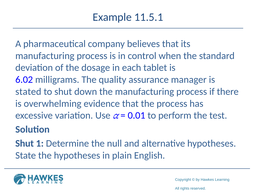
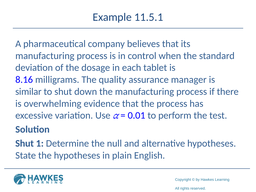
6.02: 6.02 -> 8.16 (24, 80)
stated: stated -> similar (28, 92)
